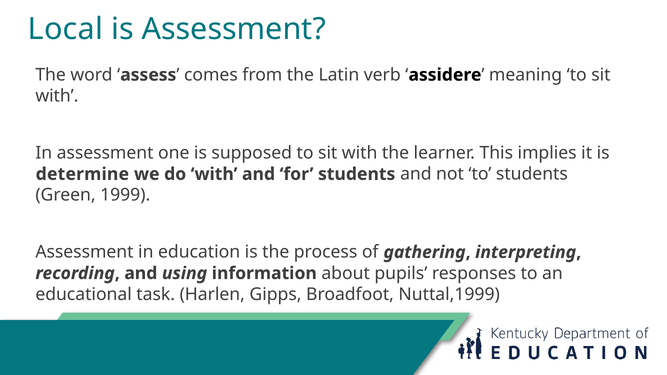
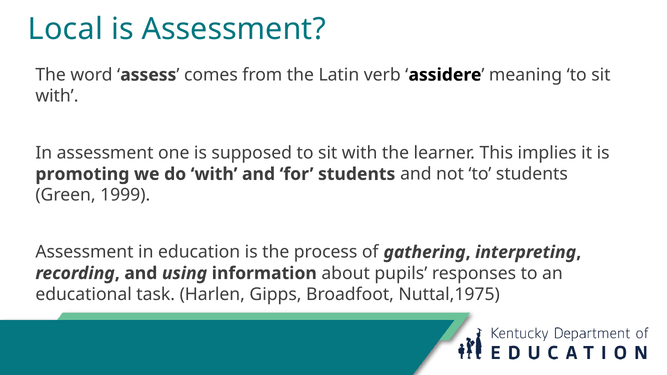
determine: determine -> promoting (82, 174)
Nuttal,1999: Nuttal,1999 -> Nuttal,1975 (449, 295)
